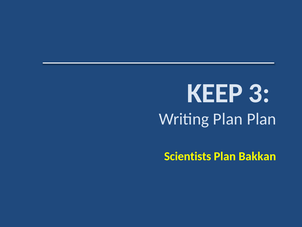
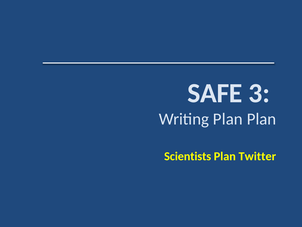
KEEP: KEEP -> SAFE (215, 93)
Bakkan: Bakkan -> Twitter (257, 156)
